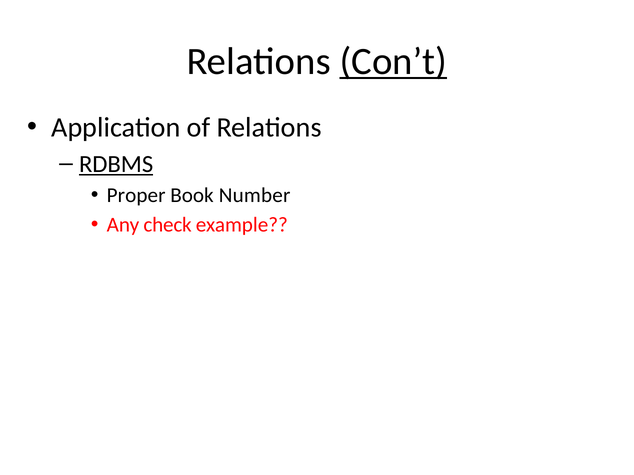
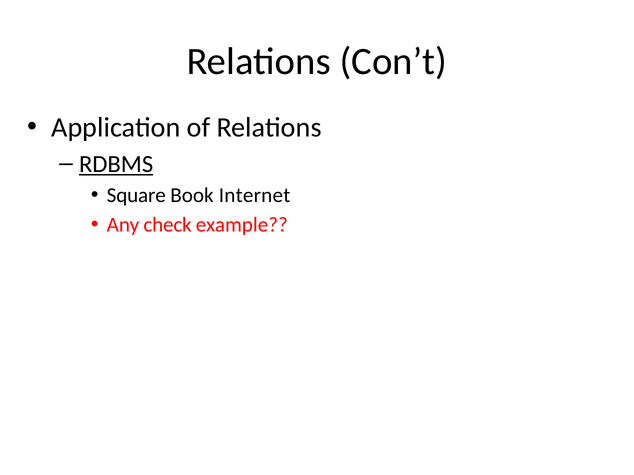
Con’t underline: present -> none (393, 61)
Proper: Proper -> Square (136, 196)
Number: Number -> Internet (255, 196)
